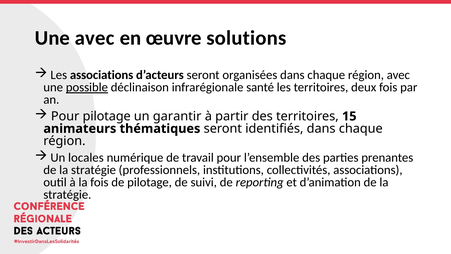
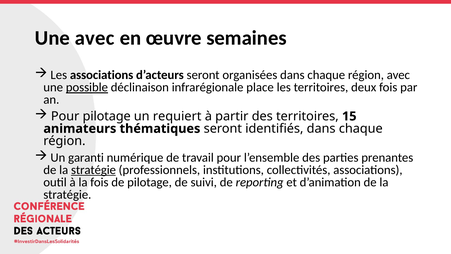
solutions: solutions -> semaines (246, 38)
santé: santé -> place (260, 87)
garantir: garantir -> requiert (177, 116)
locales: locales -> garanti (86, 157)
stratégie underline: none -> present (93, 170)
